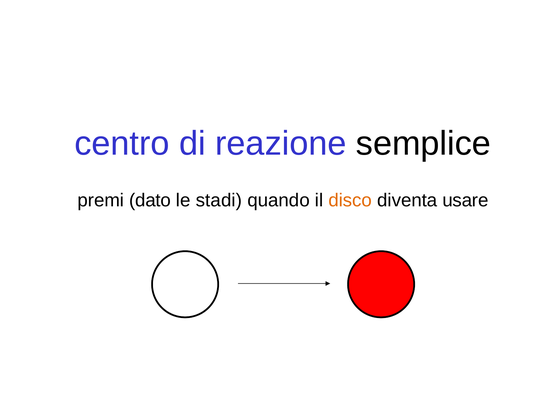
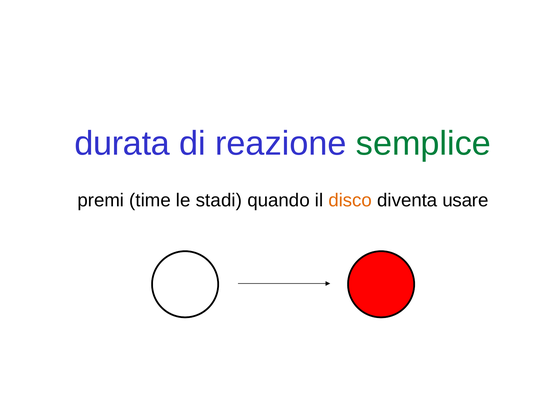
centro: centro -> durata (122, 144)
semplice colour: black -> green (423, 144)
dato: dato -> time (150, 200)
